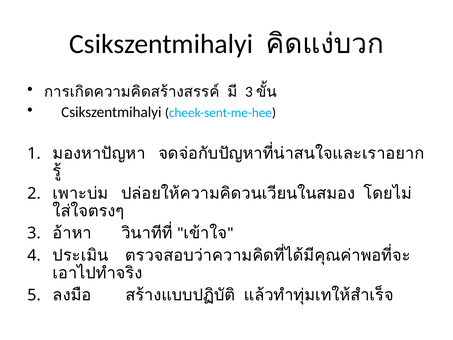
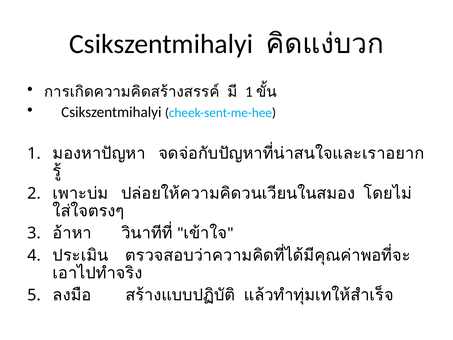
3: 3 -> 1 (249, 92)
